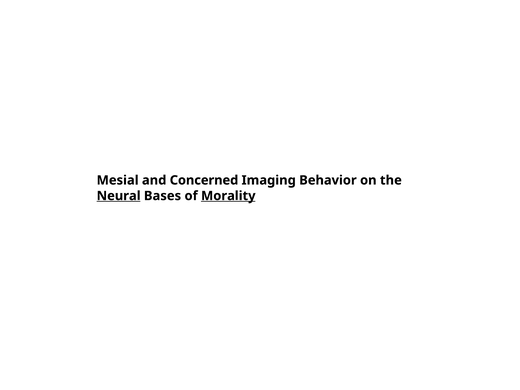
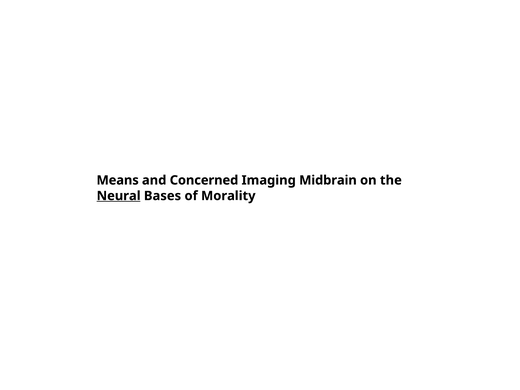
Mesial: Mesial -> Means (118, 180)
Behavior: Behavior -> Midbrain (328, 180)
Morality underline: present -> none (228, 196)
